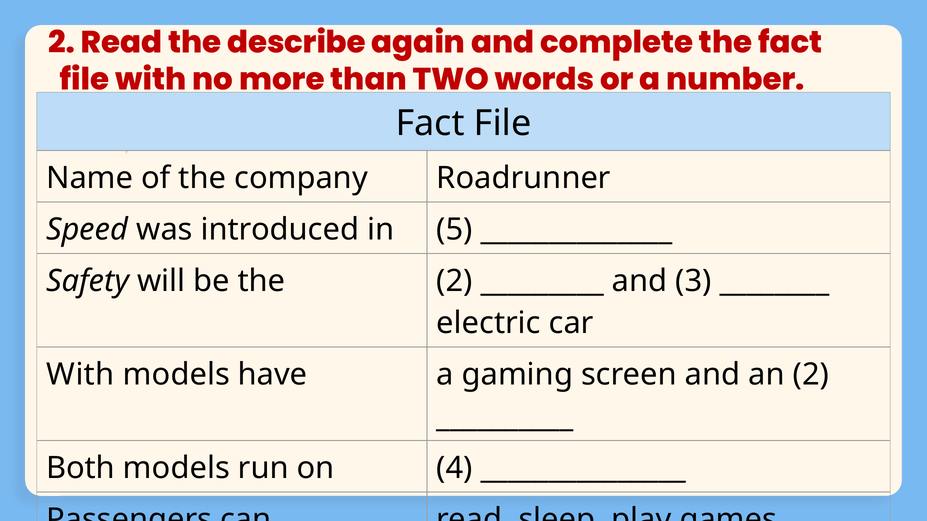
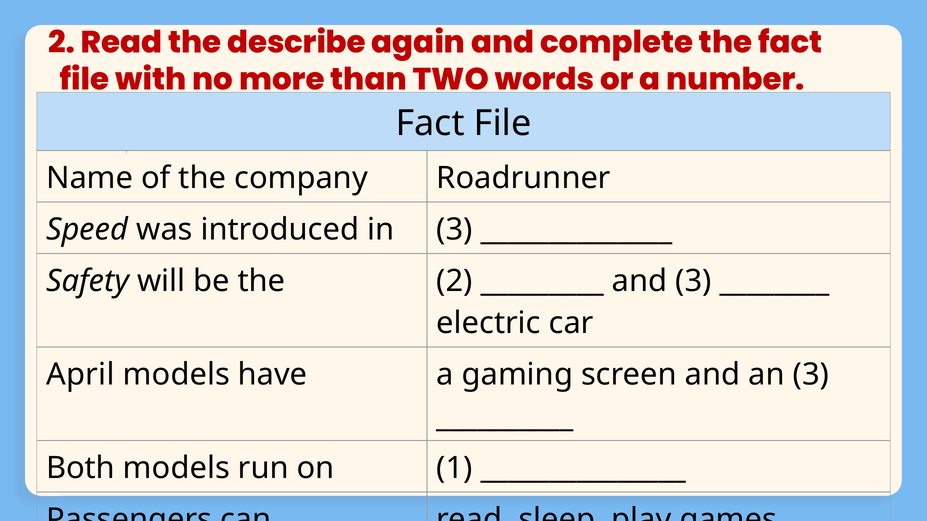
in 5: 5 -> 3 (455, 230)
With: With -> April (80, 375)
an 2: 2 -> 3 (811, 375)
4: 4 -> 1 (455, 468)
